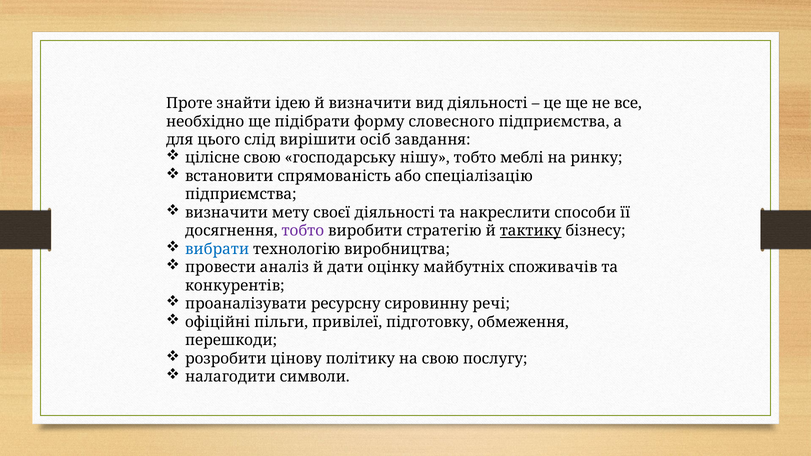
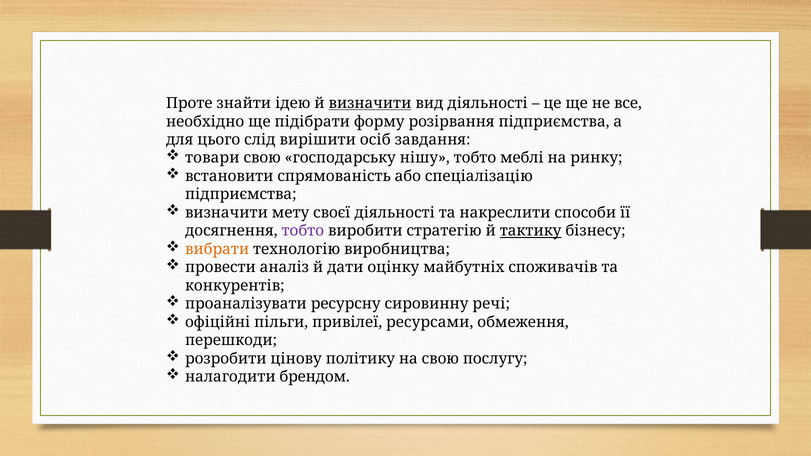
визначити underline: none -> present (370, 103)
словесного: словесного -> розірвання (452, 122)
цілісне: цілісне -> товари (212, 158)
вибрати colour: blue -> orange (217, 249)
підготовку: підготовку -> ресурсами (430, 322)
символи: символи -> брендом (315, 377)
